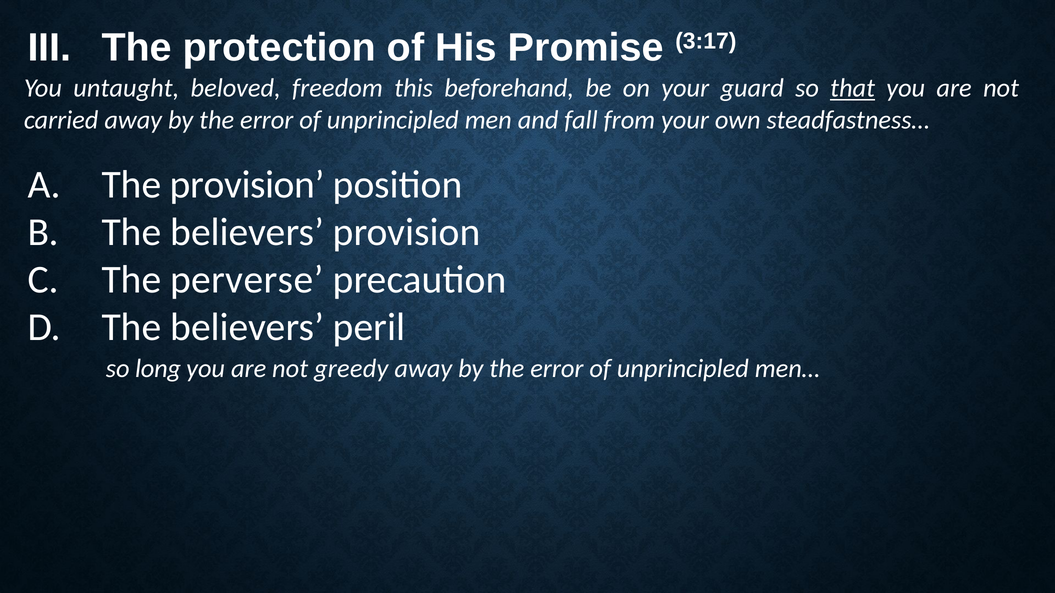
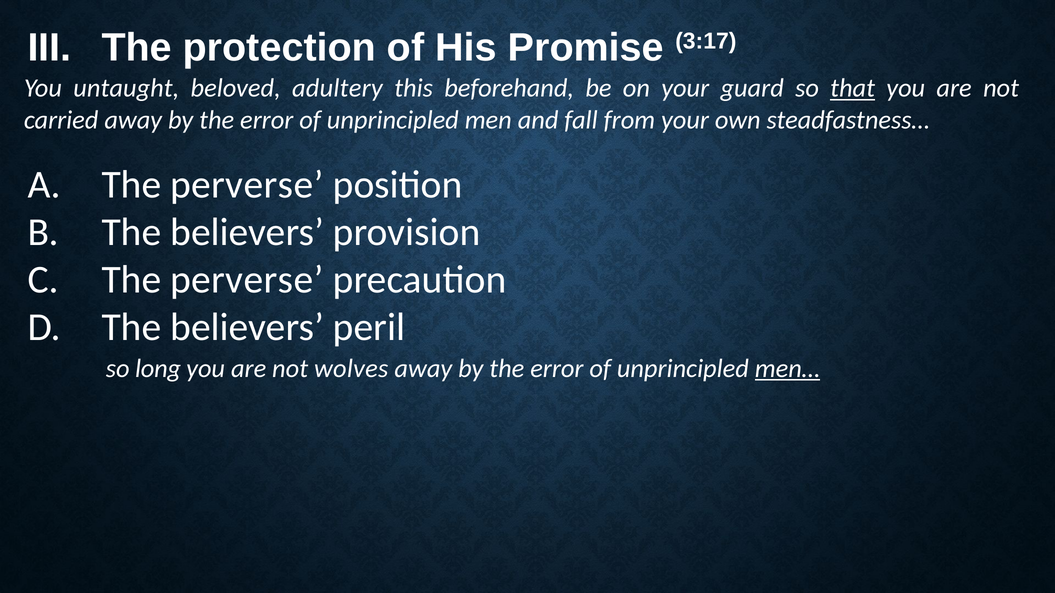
freedom: freedom -> adultery (337, 88)
provision: provision -> perverse (247, 185)
greedy: greedy -> wolves (351, 369)
men… underline: none -> present (787, 369)
